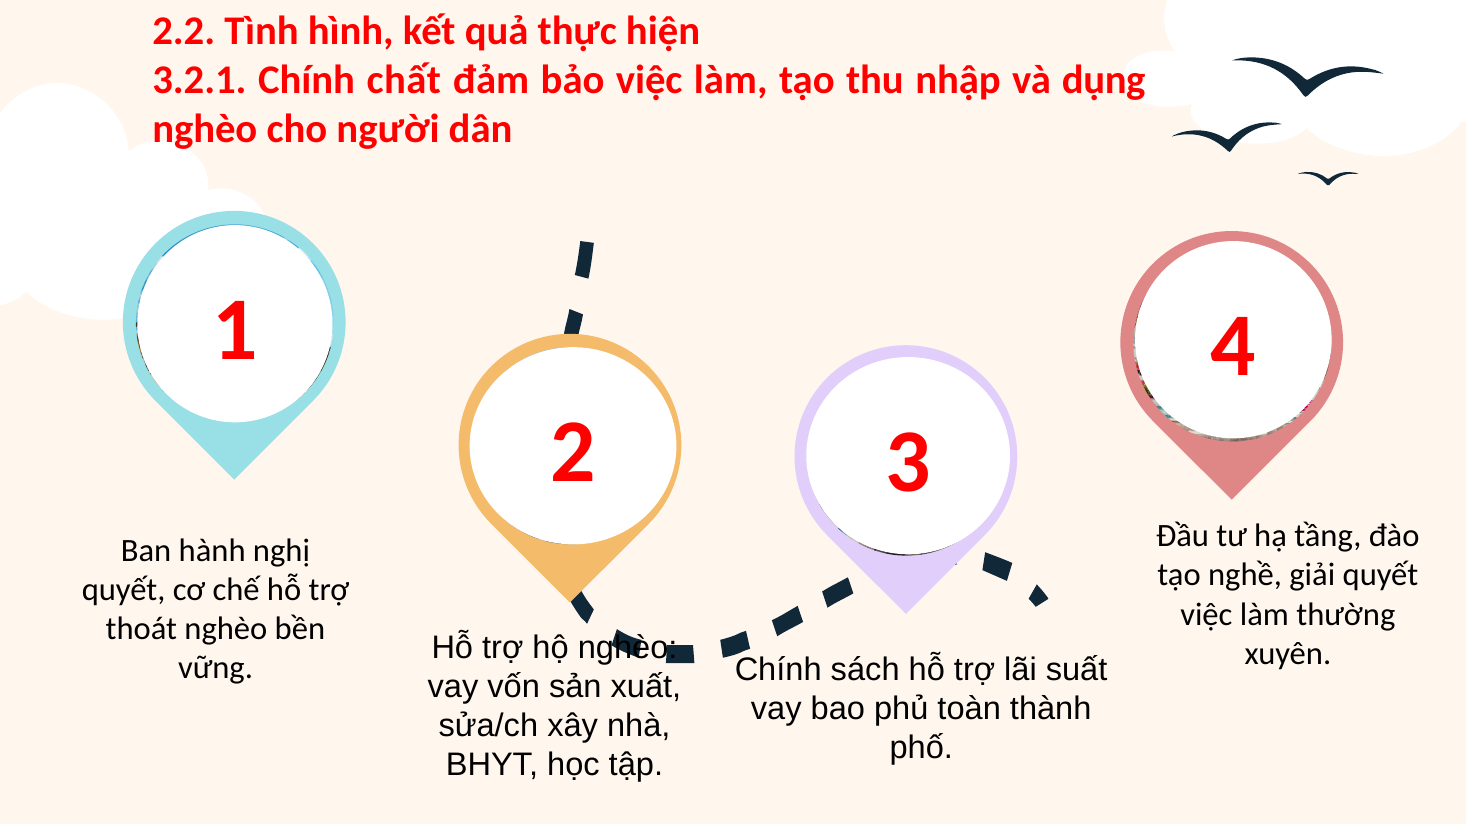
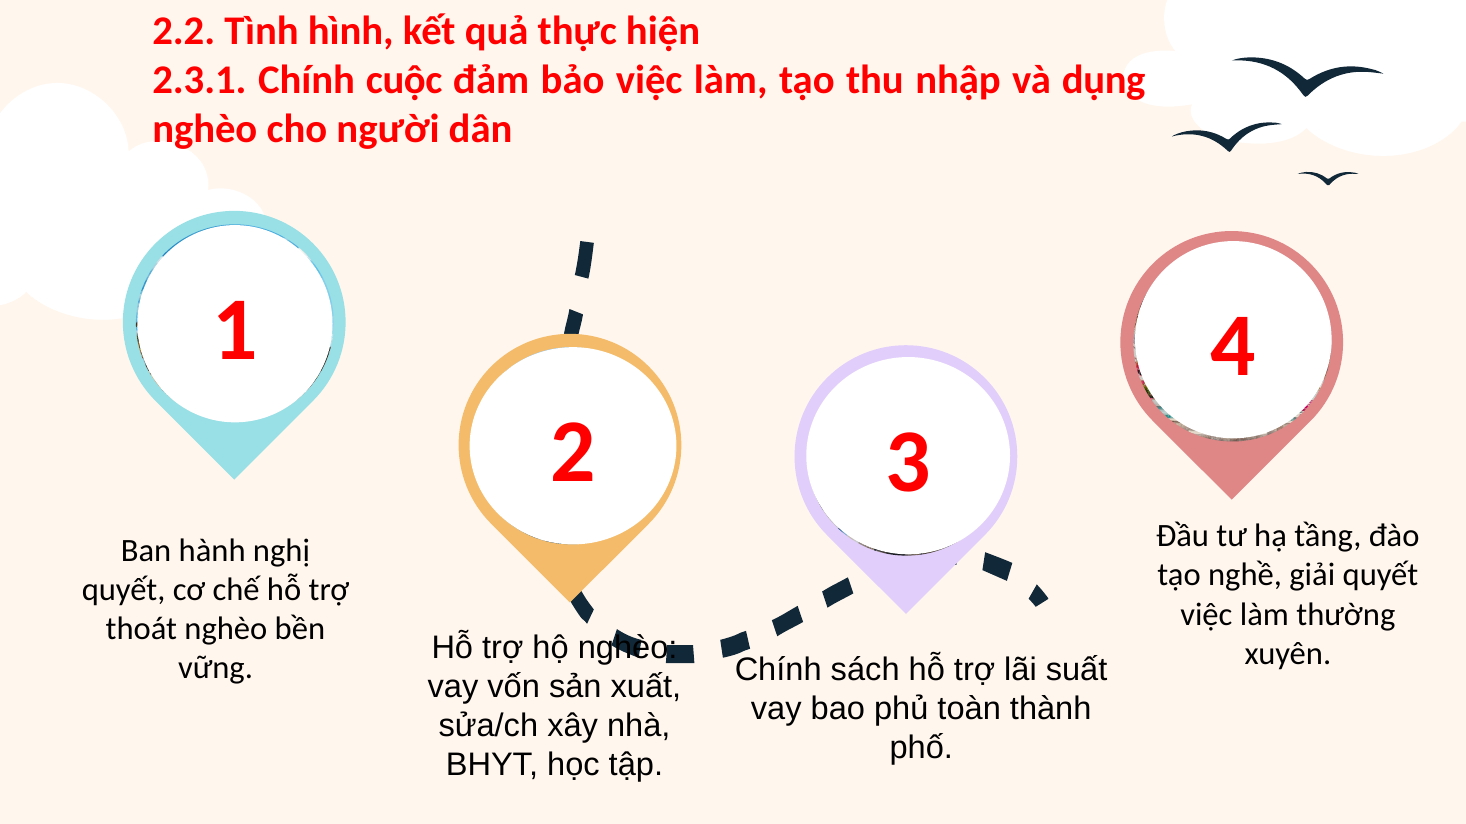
3.2.1: 3.2.1 -> 2.3.1 (199, 80)
chất: chất -> cuộc (404, 80)
